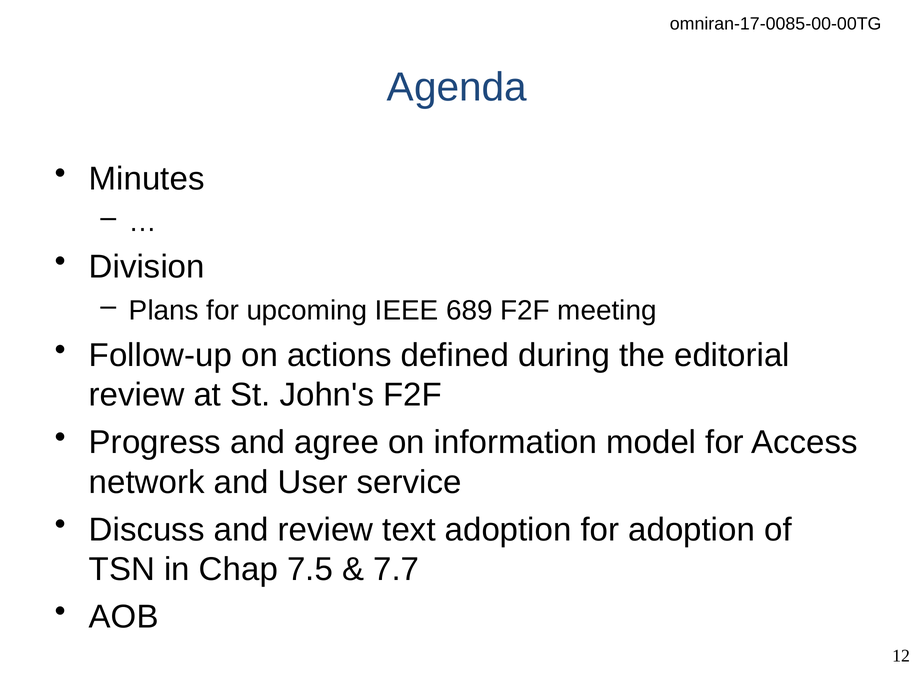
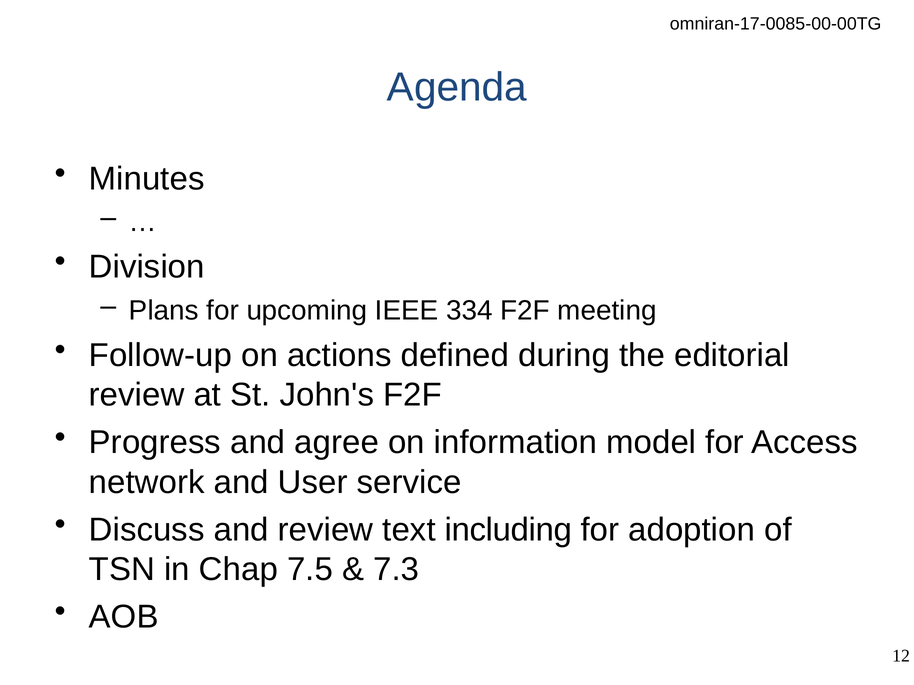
689: 689 -> 334 (469, 311)
text adoption: adoption -> including (508, 530)
7.7: 7.7 -> 7.3 (396, 570)
